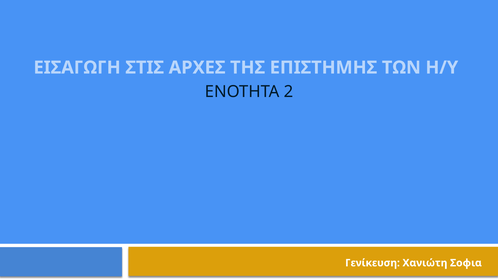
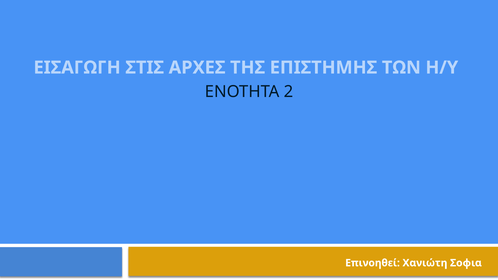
Γενίκευση: Γενίκευση -> Επινοηθεί (373, 263)
